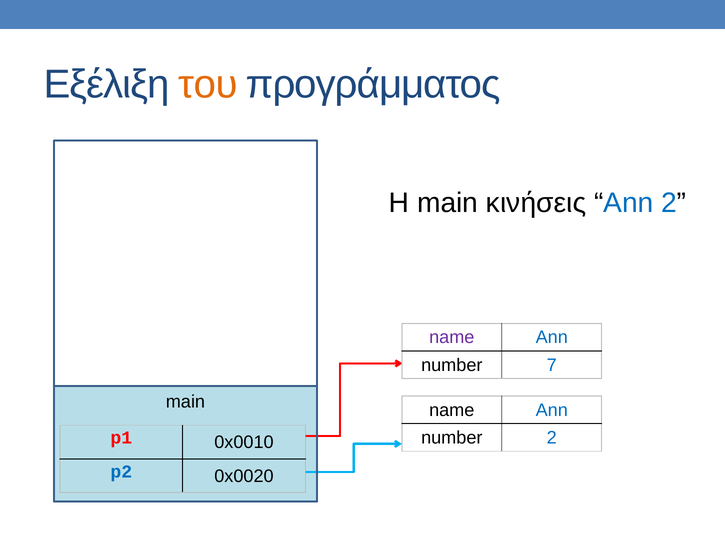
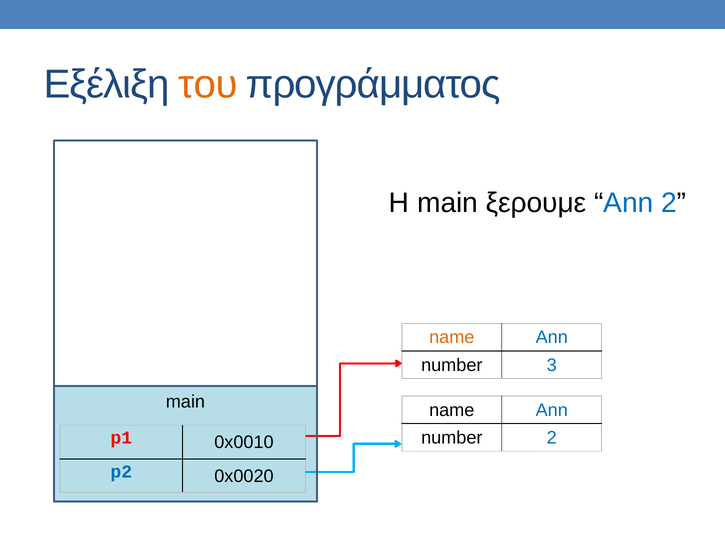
κινήσεις: κινήσεις -> ξερουμε (536, 203)
name colour: purple -> orange (452, 337)
7: 7 -> 3 (552, 365)
